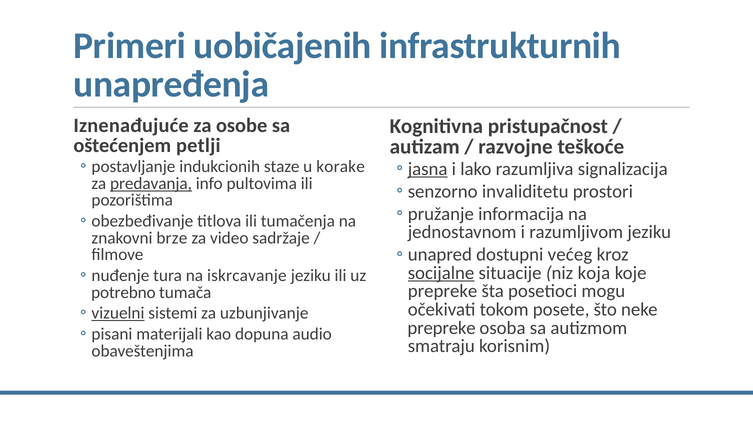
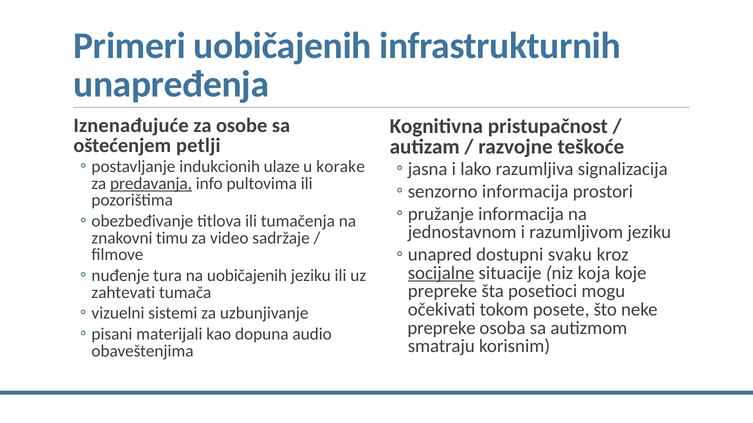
staze: staze -> ulaze (282, 167)
jasna underline: present -> none (428, 169)
senzorno invaliditetu: invaliditetu -> informacija (525, 192)
brze: brze -> timu (172, 238)
većeg: većeg -> svaku (570, 255)
na iskrcavanje: iskrcavanje -> uobičajenih (247, 276)
potrebno: potrebno -> zahtevati (123, 293)
vizuelni underline: present -> none (118, 314)
